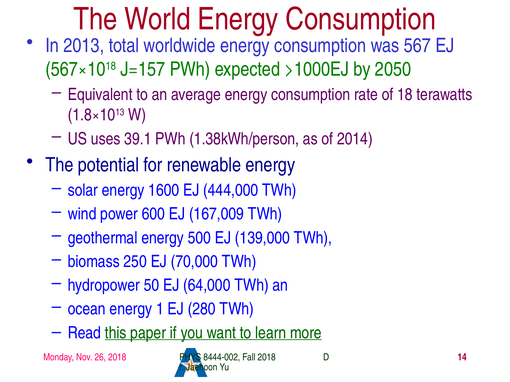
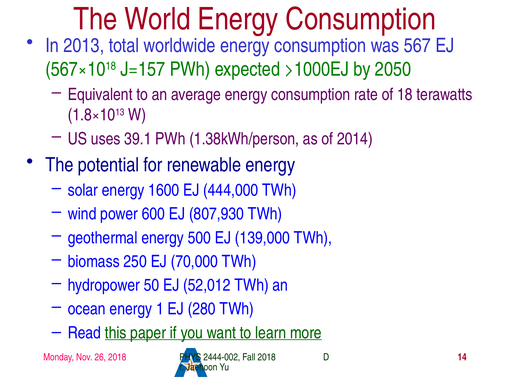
167,009: 167,009 -> 807,930 (217, 214)
64,000: 64,000 -> 52,012 (207, 286)
8444-002: 8444-002 -> 2444-002 (222, 358)
